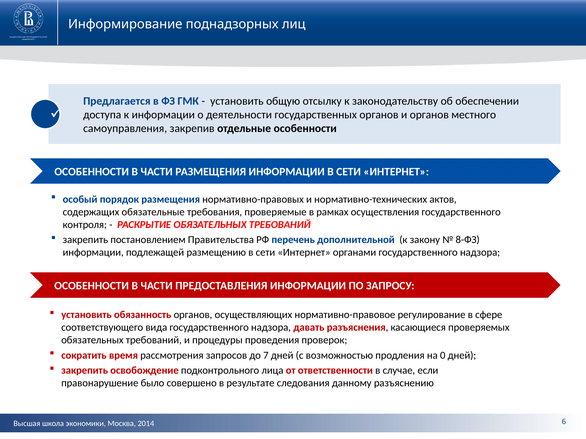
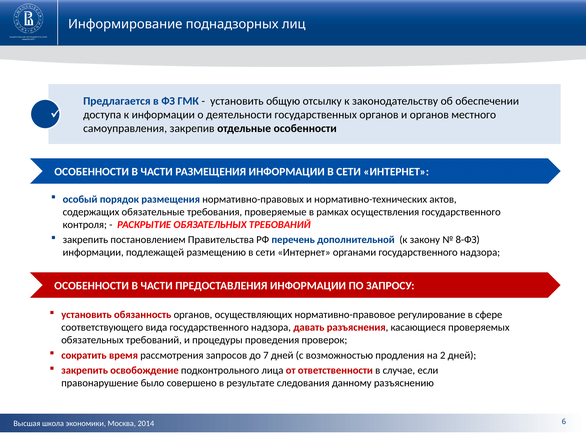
0: 0 -> 2 (443, 356)
